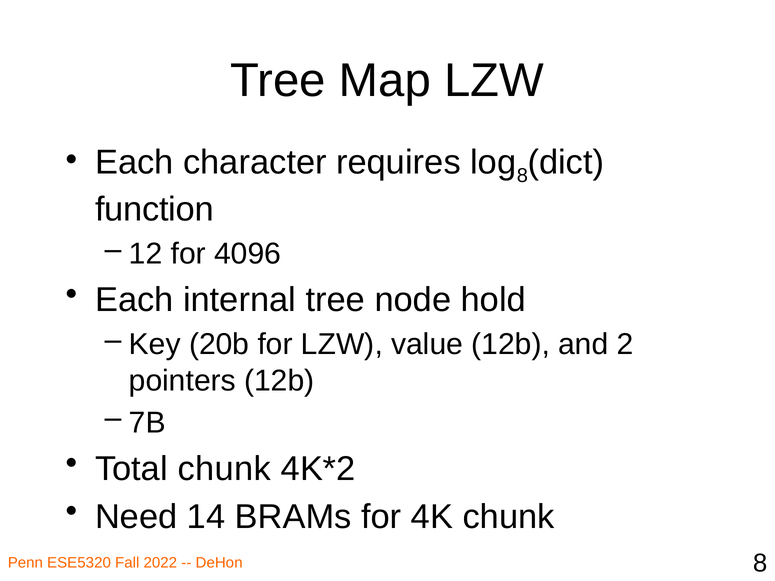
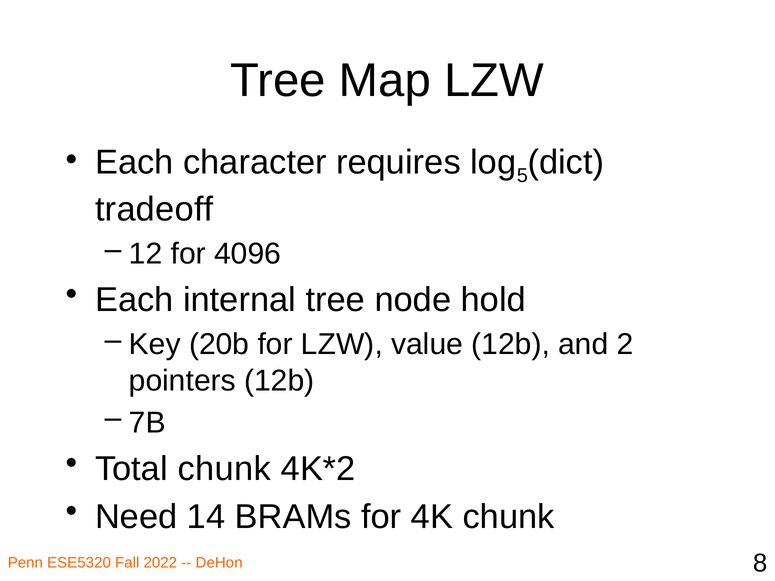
8: 8 -> 5 (522, 176)
function: function -> tradeoff (154, 210)
